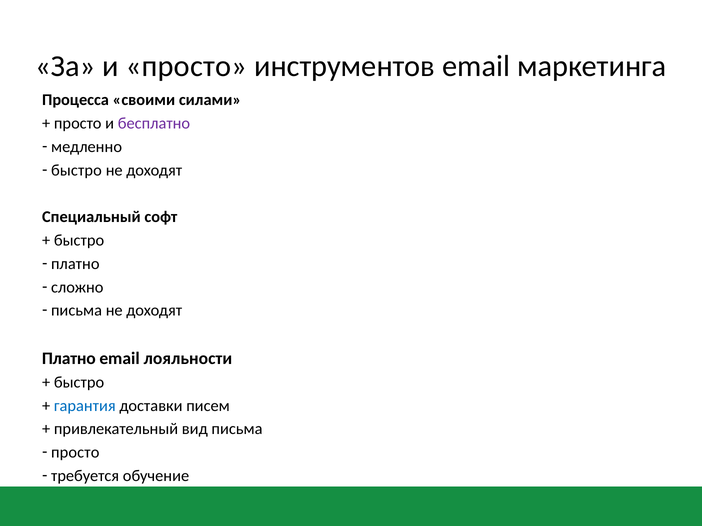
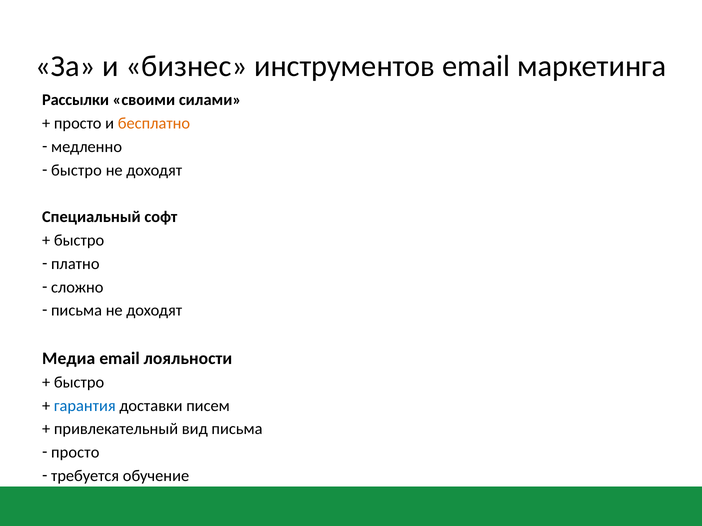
и просто: просто -> бизнес (186, 66)
Процесса: Процесса -> Рассылки (76, 100)
бесплатно colour: purple -> orange (154, 123)
Платно: Платно -> Медиа (69, 359)
